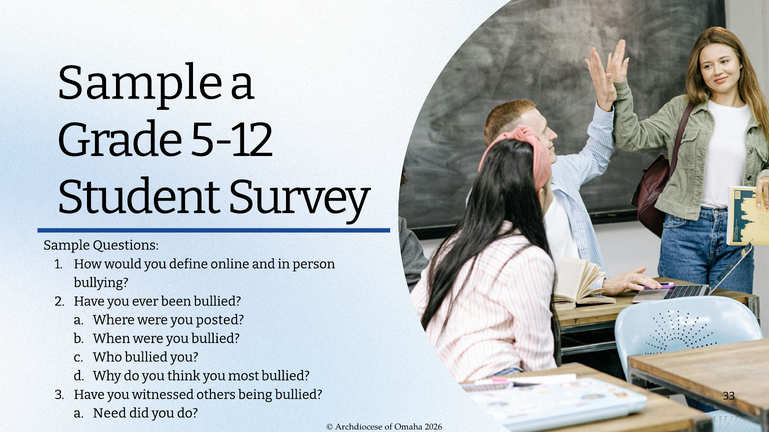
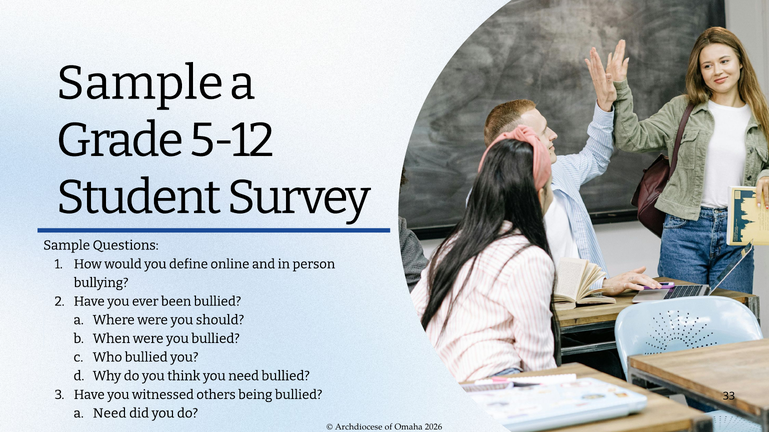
posted: posted -> should (220, 320)
you most: most -> need (244, 376)
